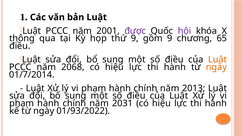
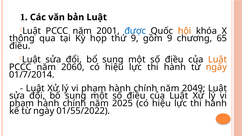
được colour: purple -> blue (135, 31)
hội colour: purple -> orange (185, 31)
2068: 2068 -> 2060 (73, 67)
2013: 2013 -> 2049 (194, 88)
2031: 2031 -> 2025 (122, 103)
01/93/2022: 01/93/2022 -> 01/55/2022 (83, 111)
